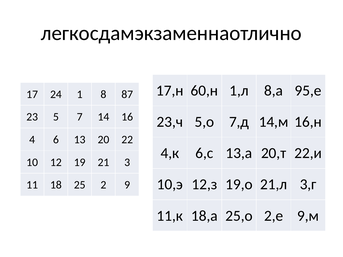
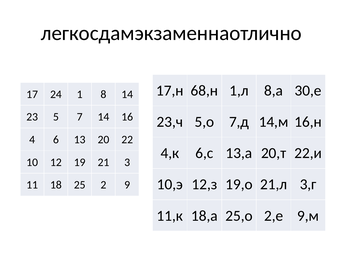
60,н: 60,н -> 68,н (204, 91)
95,е: 95,е -> 30,е (308, 91)
8 87: 87 -> 14 (127, 94)
